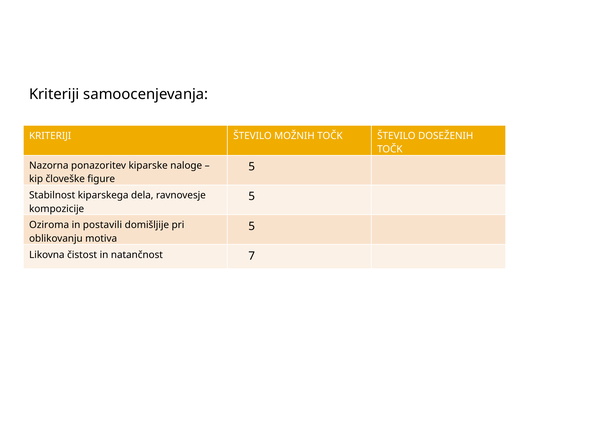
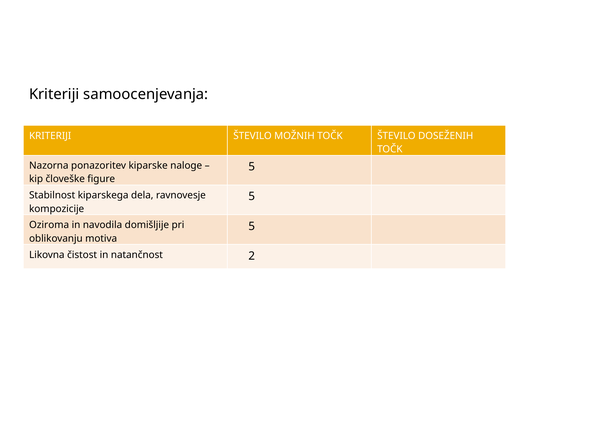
postavili: postavili -> navodila (103, 225)
7: 7 -> 2 (252, 256)
